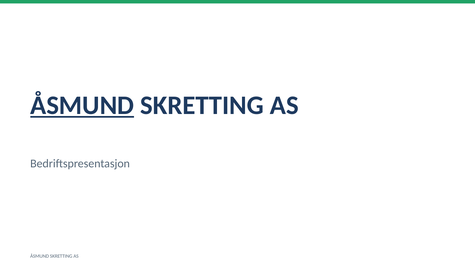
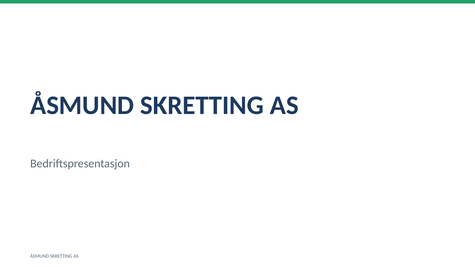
ÅSMUND underline: present -> none (82, 105)
